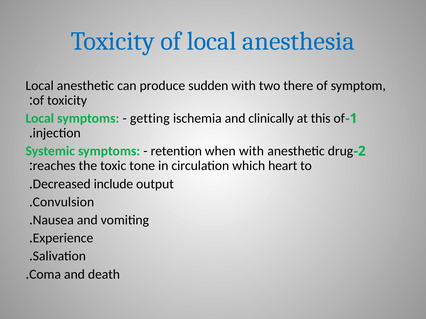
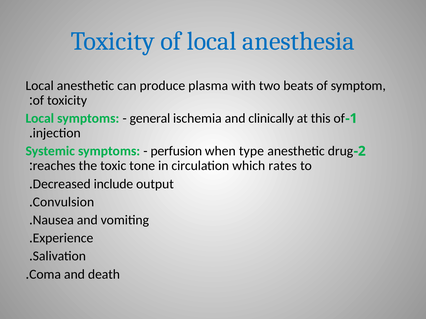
sudden: sudden -> plasma (208, 86)
there: there -> beats (298, 86)
getting: getting -> general (150, 119)
retention: retention -> perfusion (176, 151)
when with: with -> type (251, 151)
heart: heart -> rates (283, 166)
